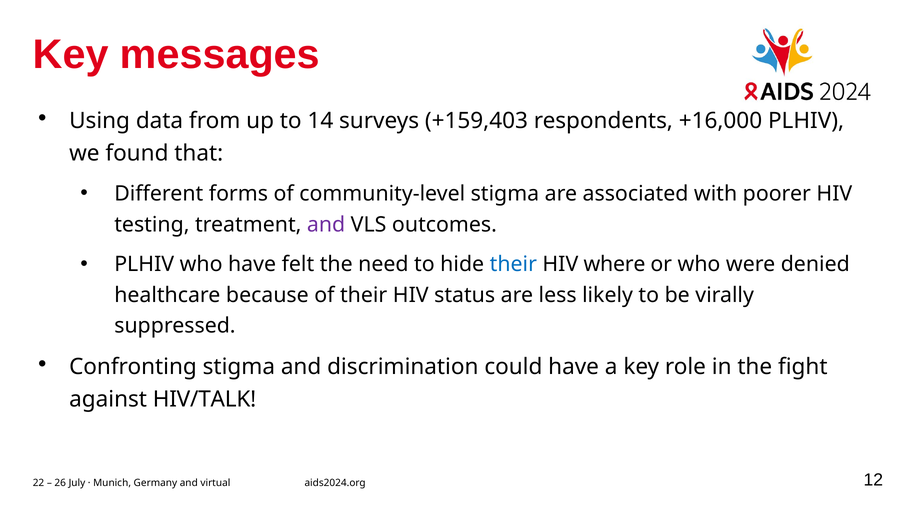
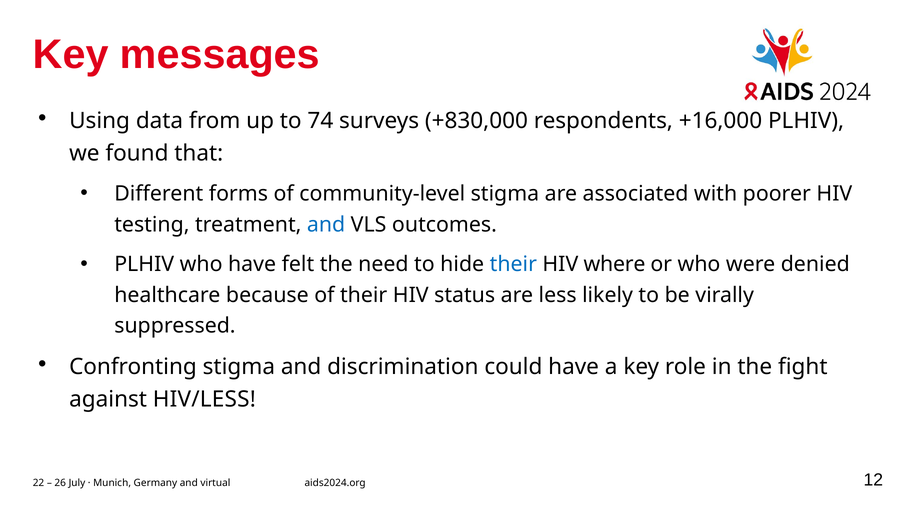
14: 14 -> 74 (320, 121)
+159,403: +159,403 -> +830,000 (476, 121)
and colour: purple -> blue (326, 225)
HIV/TALK: HIV/TALK -> HIV/LESS (204, 400)
